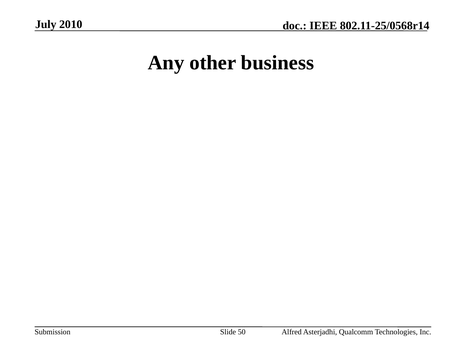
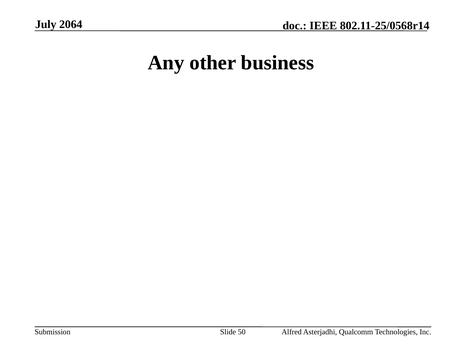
2010: 2010 -> 2064 (71, 24)
